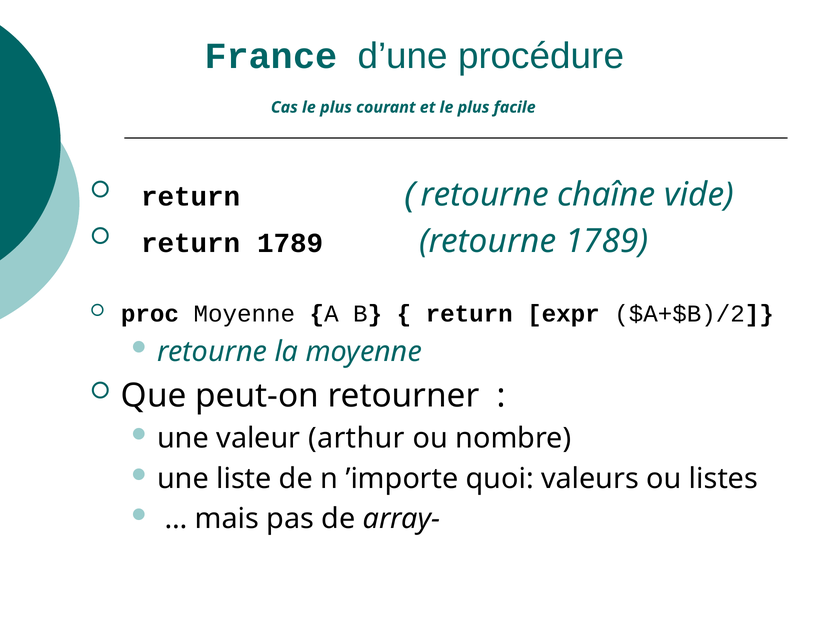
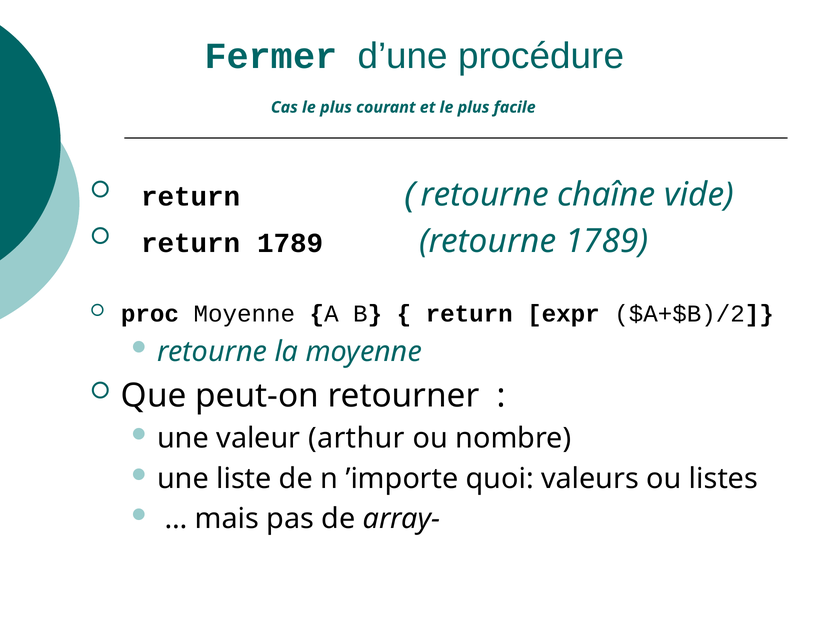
France: France -> Fermer (271, 56)
